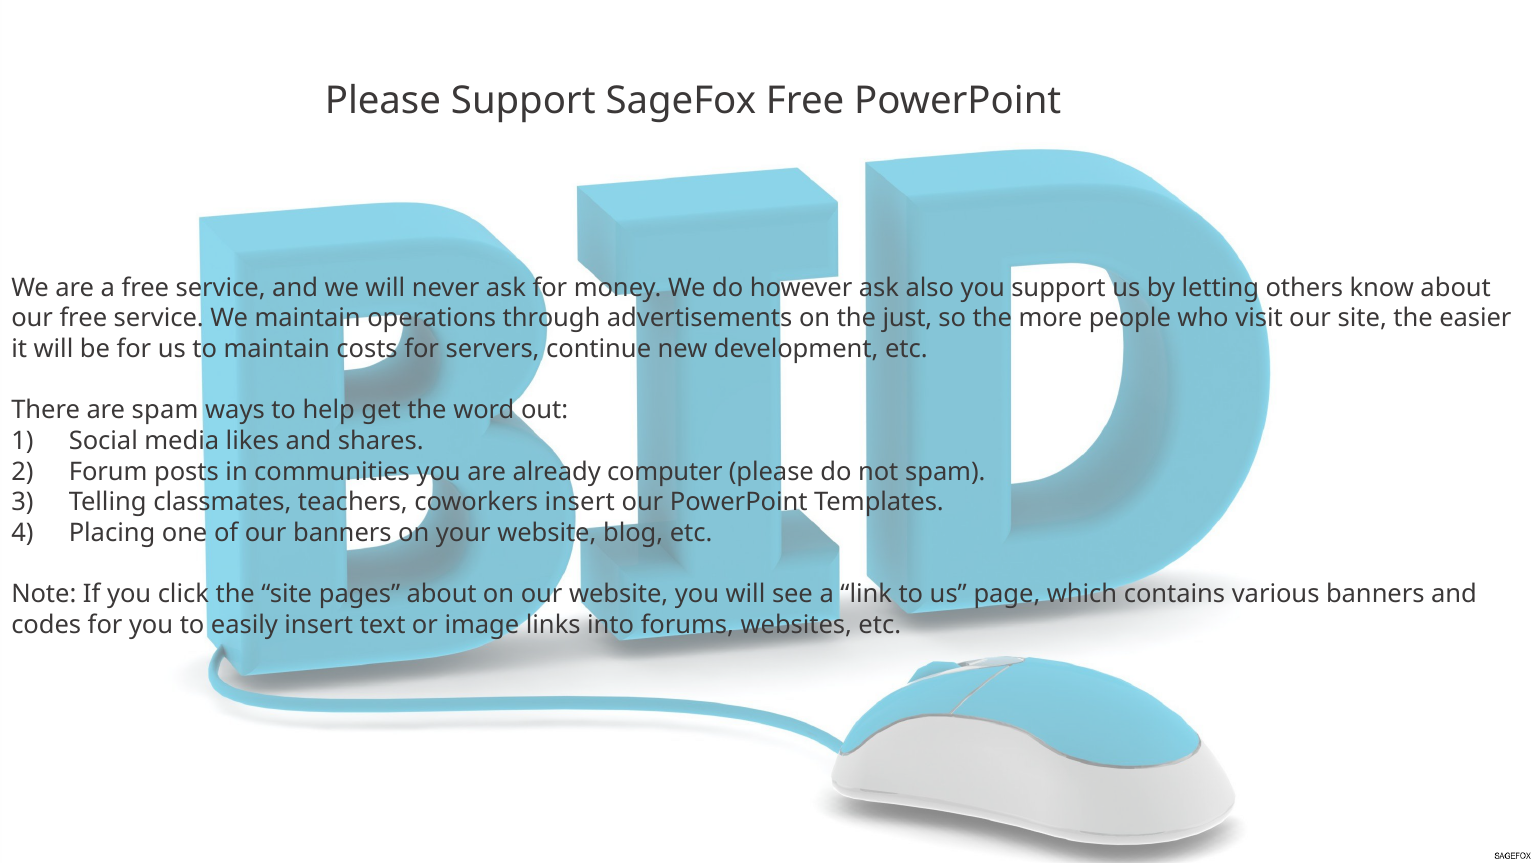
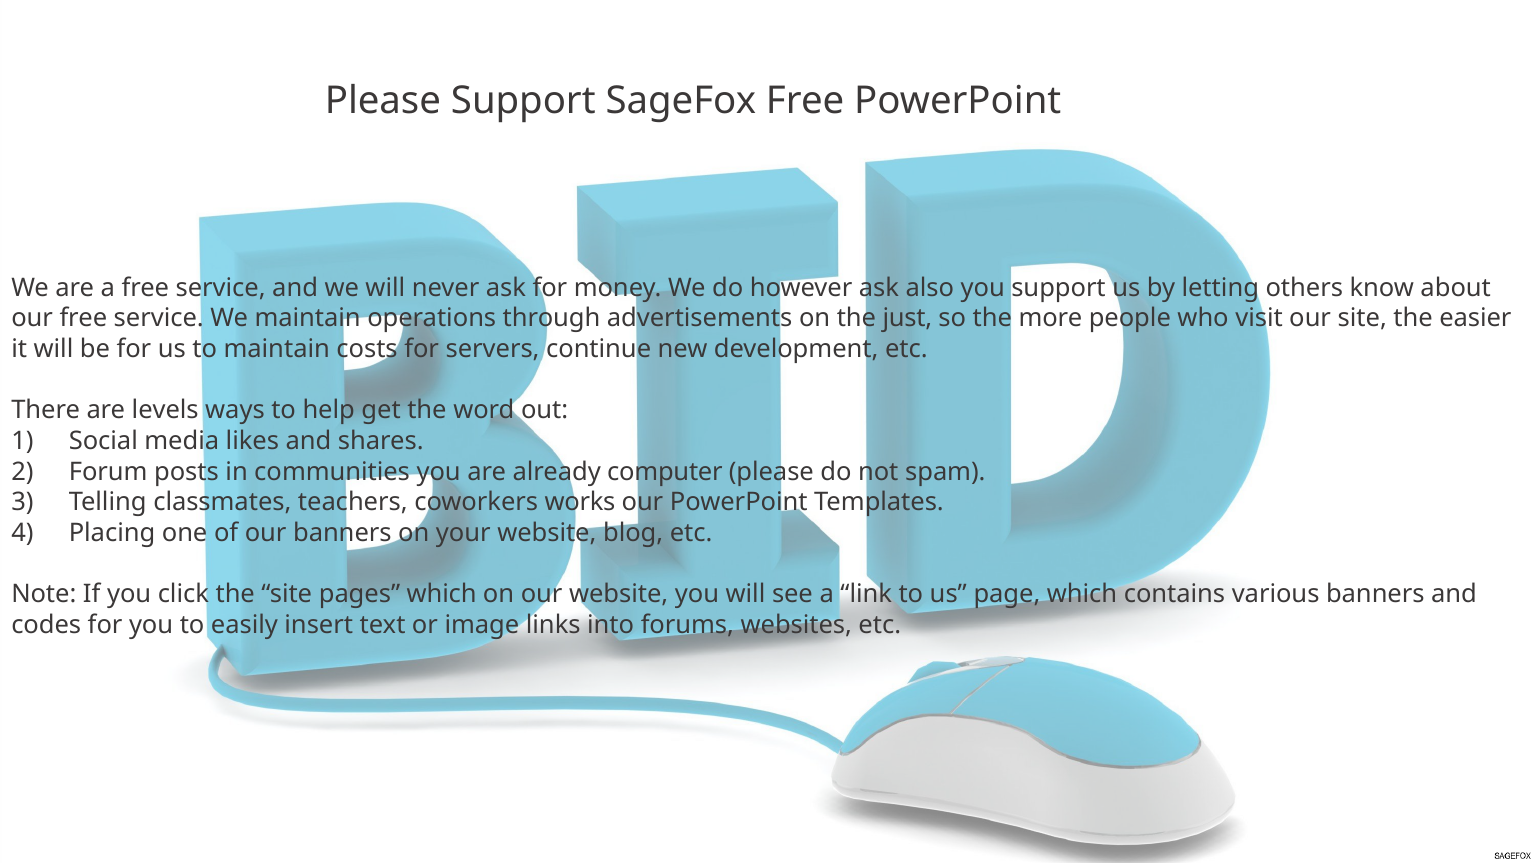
are spam: spam -> levels (165, 410)
coworkers insert: insert -> works (580, 502)
pages about: about -> which (442, 594)
